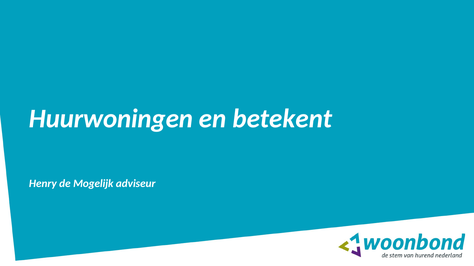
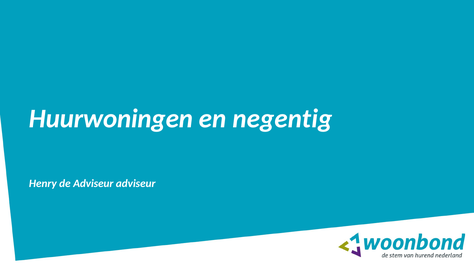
betekent: betekent -> negentig (282, 119)
de Mogelijk: Mogelijk -> Adviseur (93, 184)
